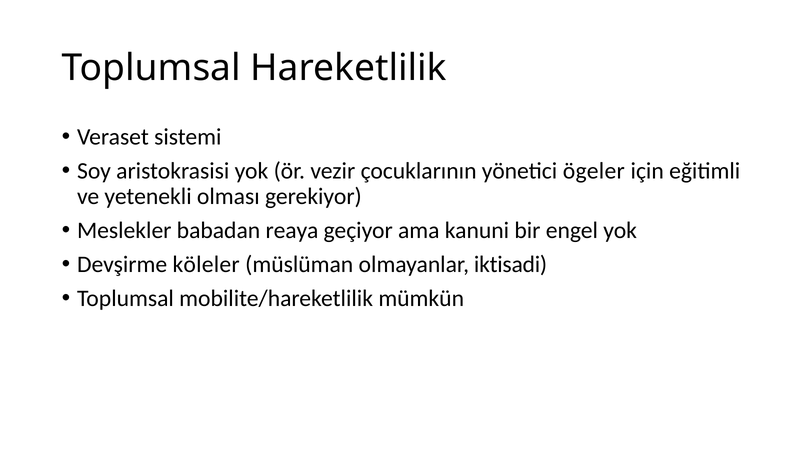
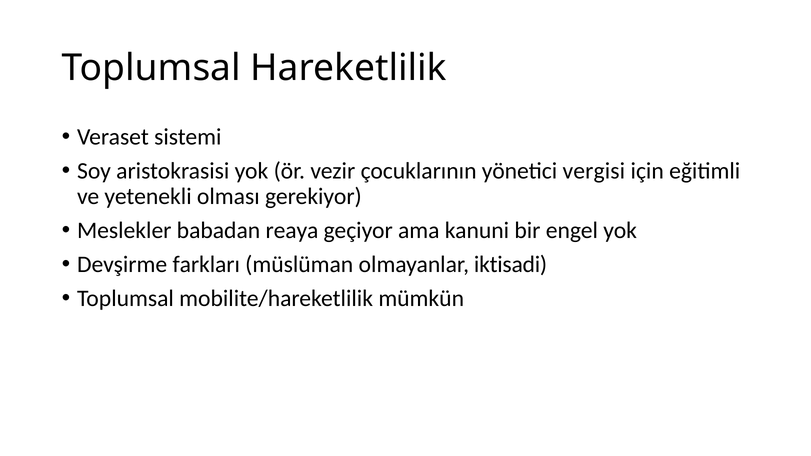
ögeler: ögeler -> vergisi (594, 171)
köleler: köleler -> farkları (206, 265)
